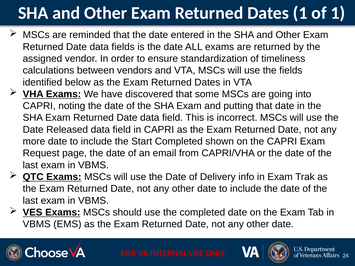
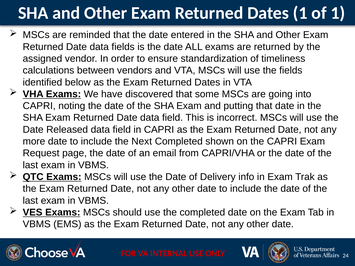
Start: Start -> Next (142, 142)
